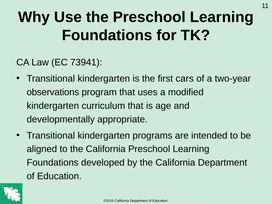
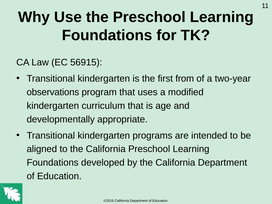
73941: 73941 -> 56915 (86, 62)
cars: cars -> from (185, 79)
